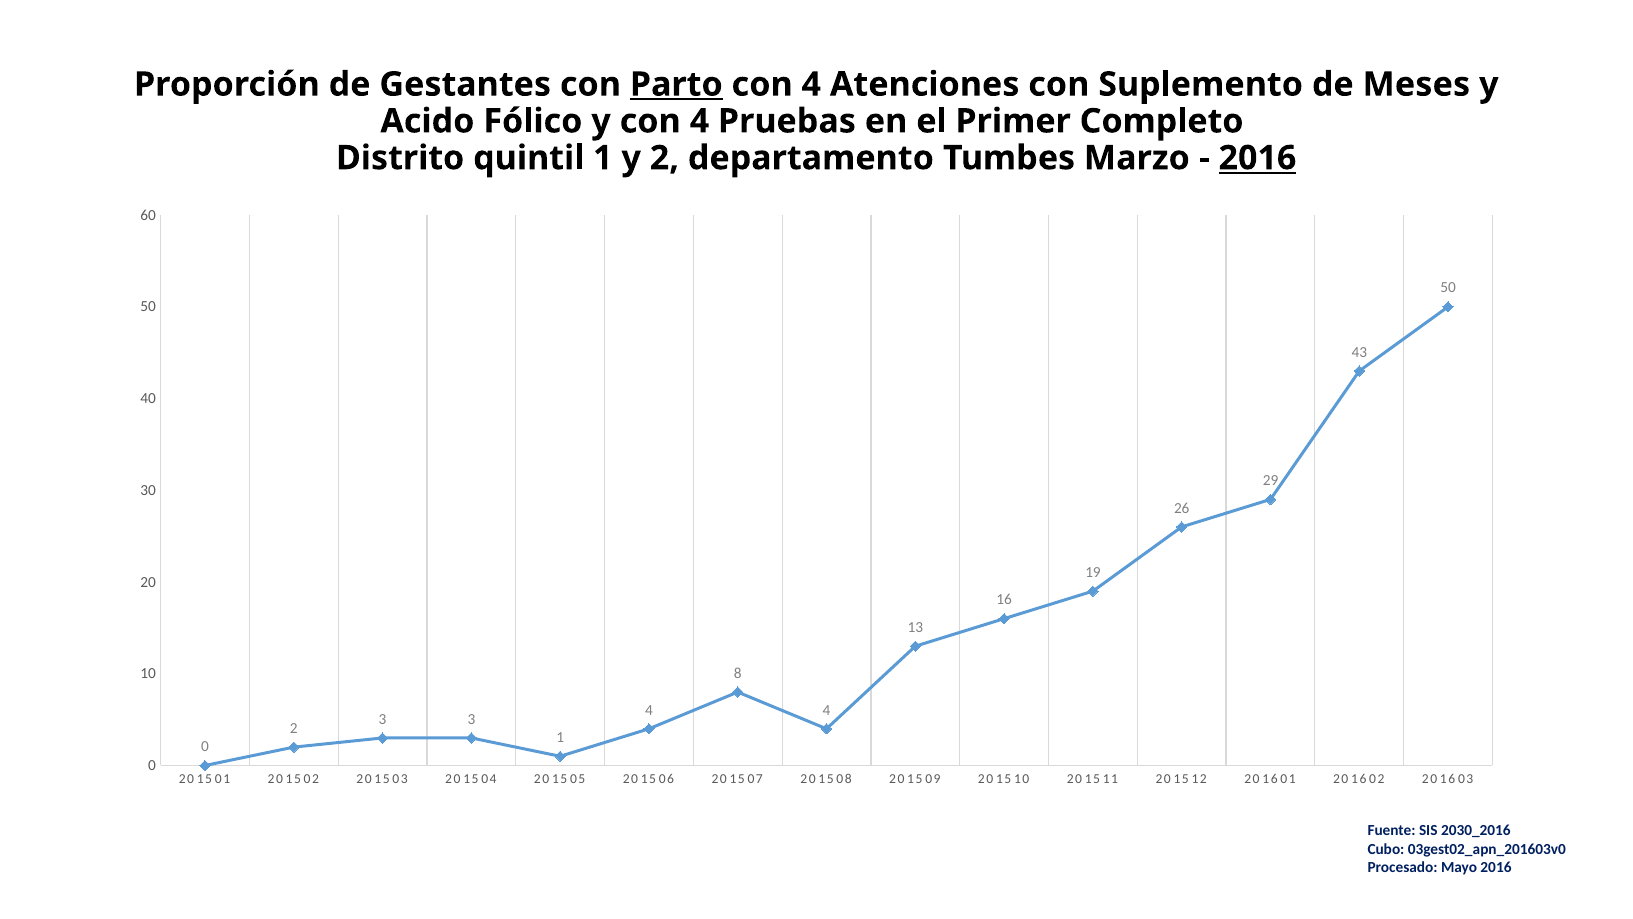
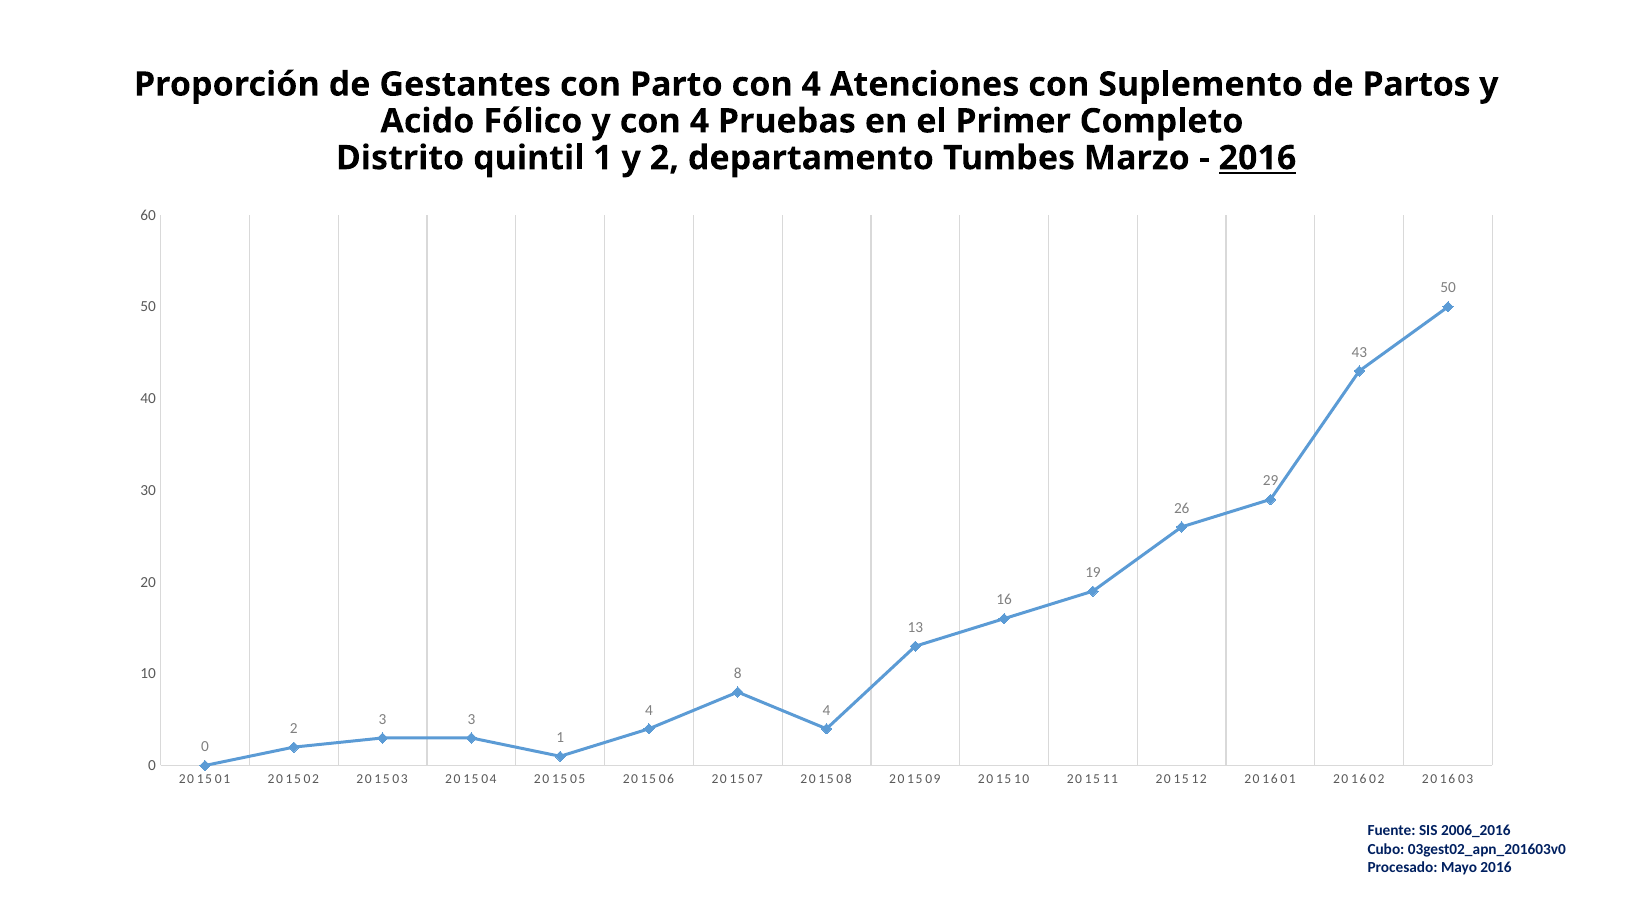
Parto underline: present -> none (676, 84)
Meses: Meses -> Partos (1417, 84)
2030_2016: 2030_2016 -> 2006_2016 (1476, 830)
